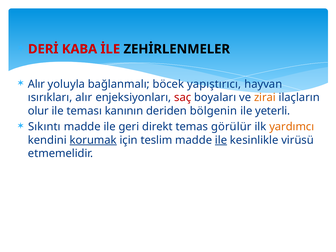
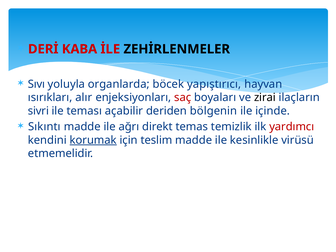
Alır: Alır -> Sıvı (36, 84)
bağlanmalı: bağlanmalı -> organlarda (119, 84)
zirai colour: orange -> black (265, 98)
olur: olur -> sivri (38, 111)
kanının: kanının -> açabilir (124, 111)
yeterli: yeterli -> içinde (273, 111)
geri: geri -> ağrı (129, 127)
görülür: görülür -> temizlik (231, 127)
yardımcı colour: orange -> red (292, 127)
ile underline: present -> none (221, 140)
